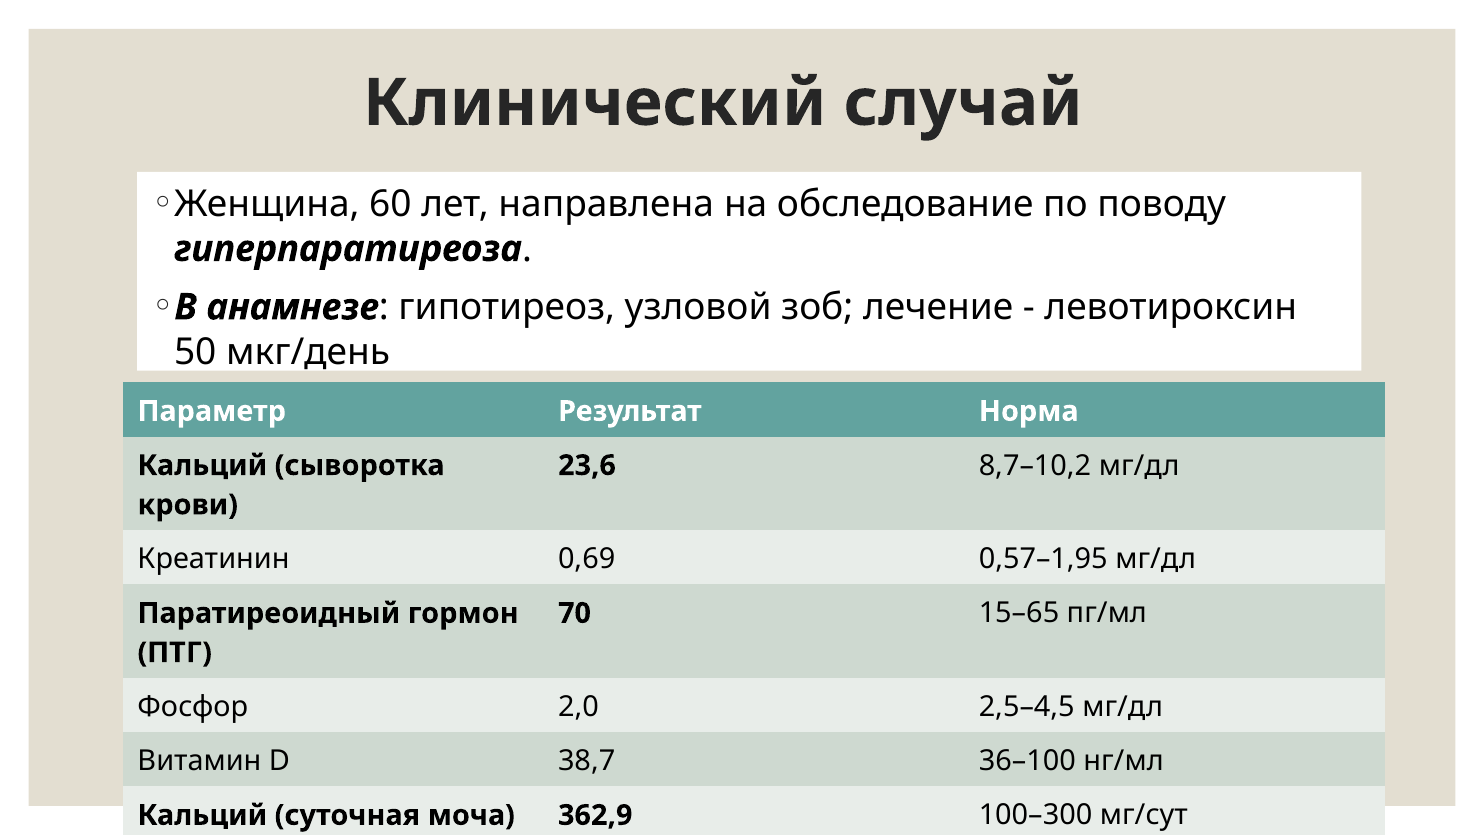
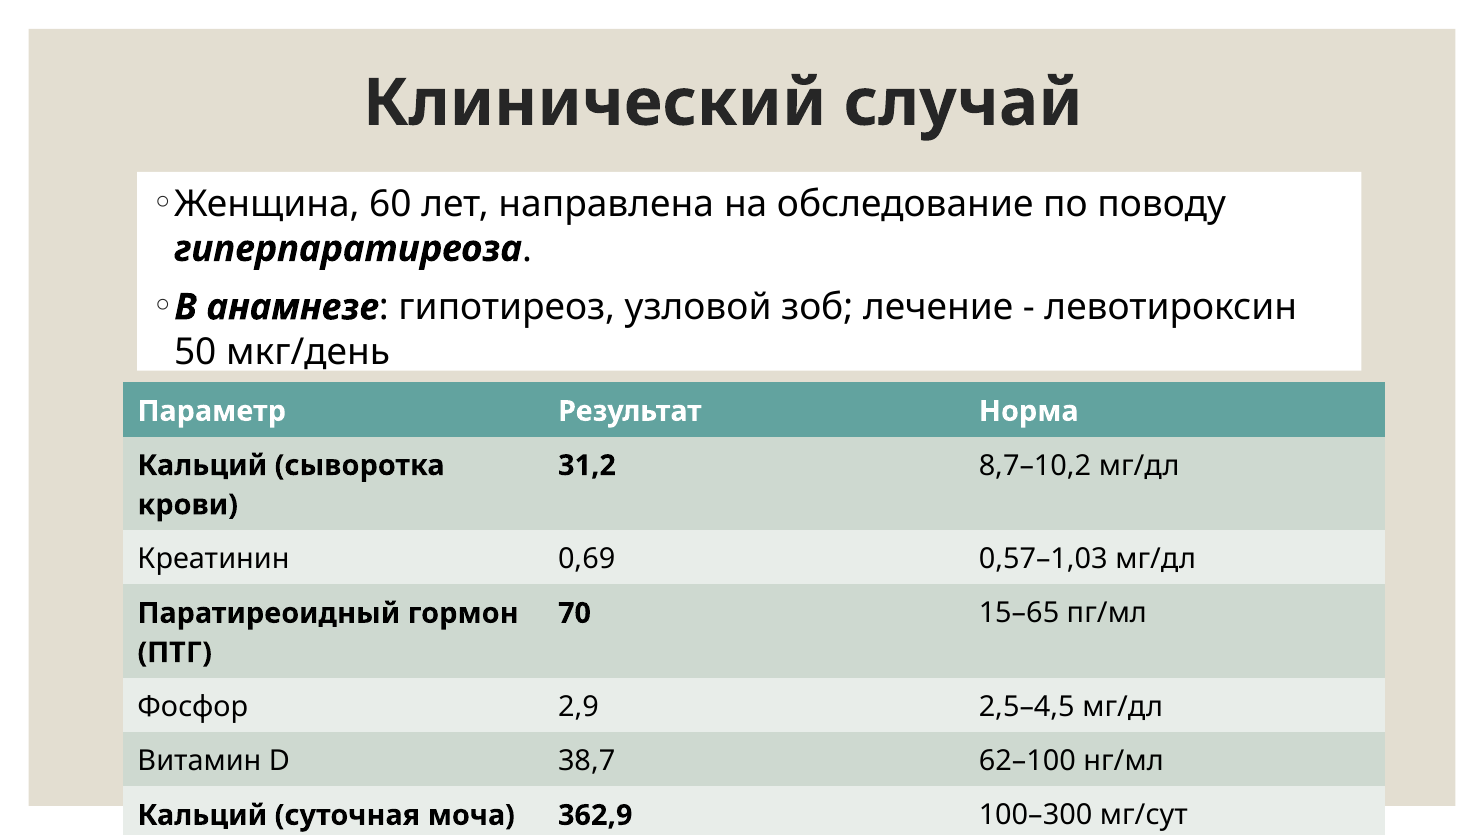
23,6: 23,6 -> 31,2 (587, 465)
0,57–1,95: 0,57–1,95 -> 0,57–1,03 (1043, 559)
2,0: 2,0 -> 2,9 (579, 707)
36–100: 36–100 -> 62–100 (1027, 761)
